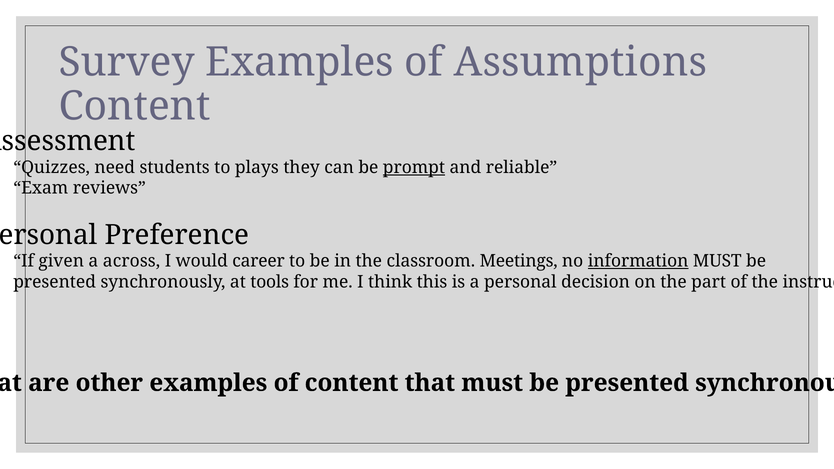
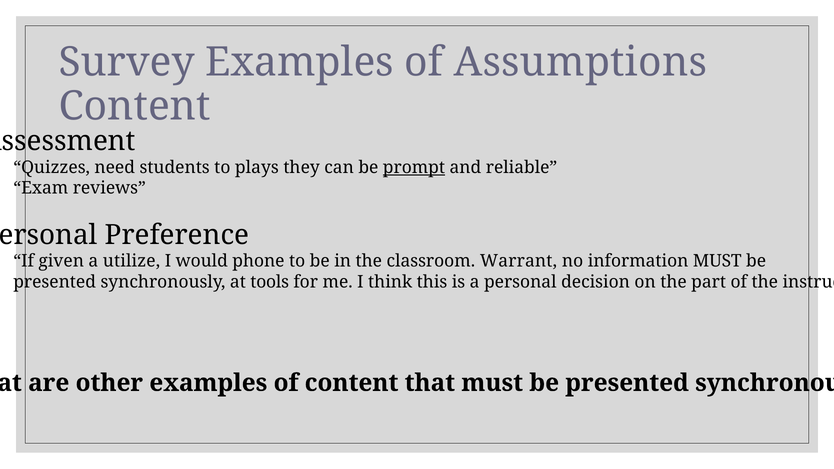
across: across -> utilize (131, 261)
career: career -> phone (258, 261)
Meetings: Meetings -> Warrant (518, 261)
information underline: present -> none (638, 261)
